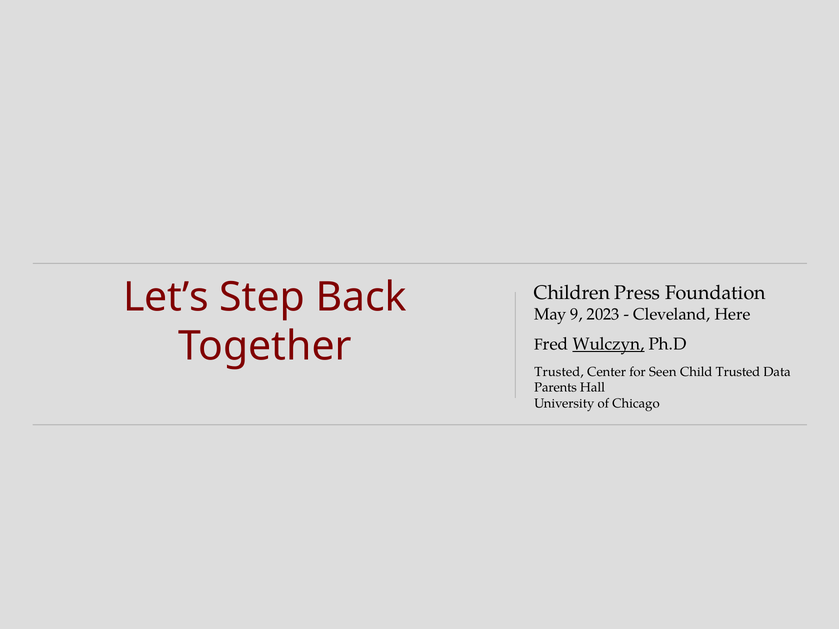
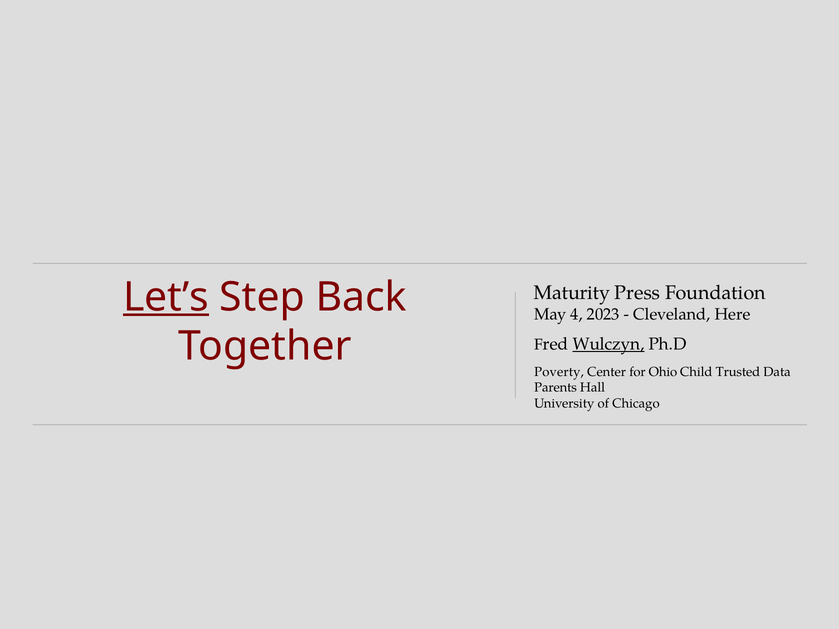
Let’s underline: none -> present (166, 297)
Children: Children -> Maturity (572, 293)
9: 9 -> 4 (577, 314)
Trusted: Trusted -> Poverty (559, 372)
Seen: Seen -> Ohio (663, 372)
